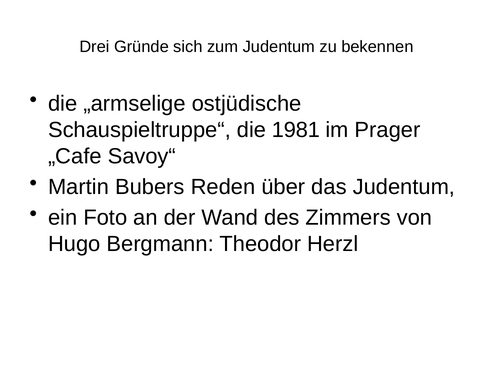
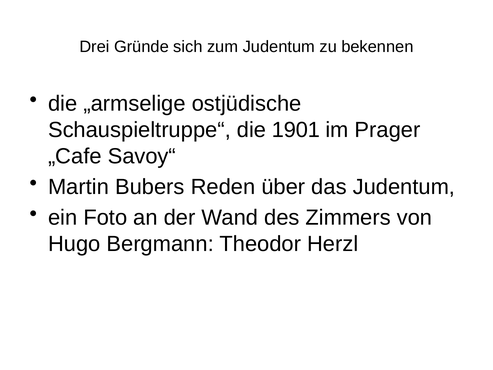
1981: 1981 -> 1901 (296, 130)
